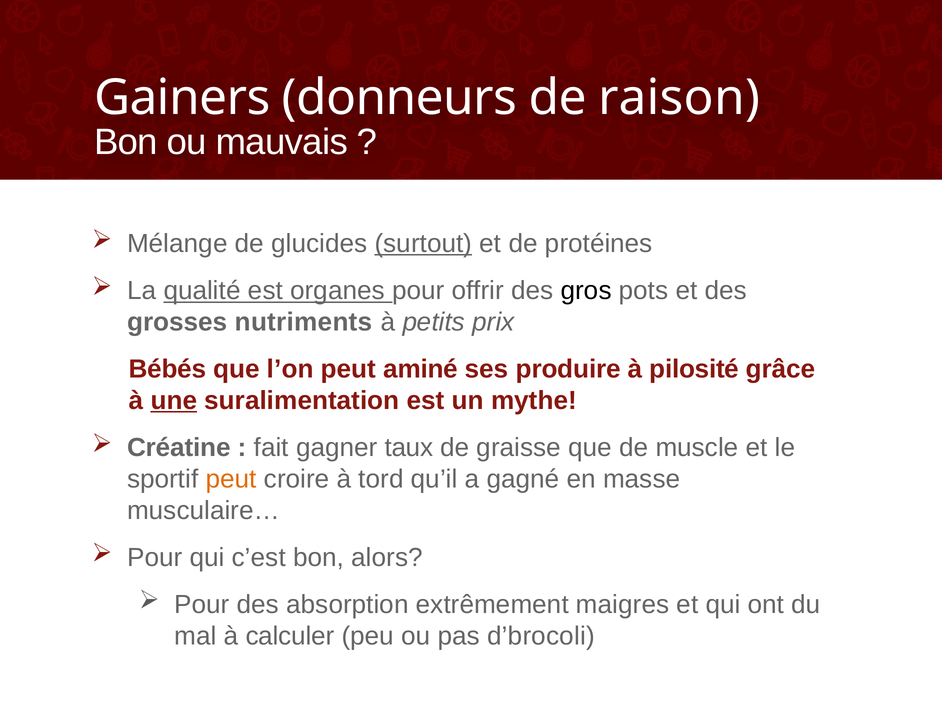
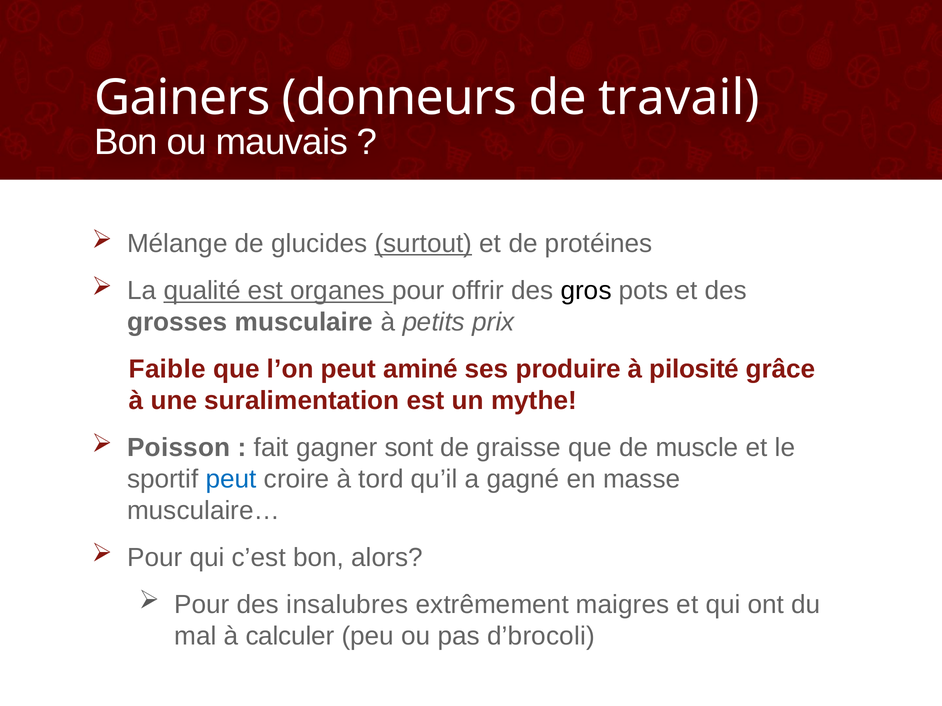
raison: raison -> travail (679, 98)
nutriments: nutriments -> musculaire (304, 322)
Bébés: Bébés -> Faible (167, 369)
une underline: present -> none (174, 401)
Créatine: Créatine -> Poisson (179, 448)
taux: taux -> sont (409, 448)
peut colour: orange -> blue (231, 479)
absorption: absorption -> insalubres (347, 605)
